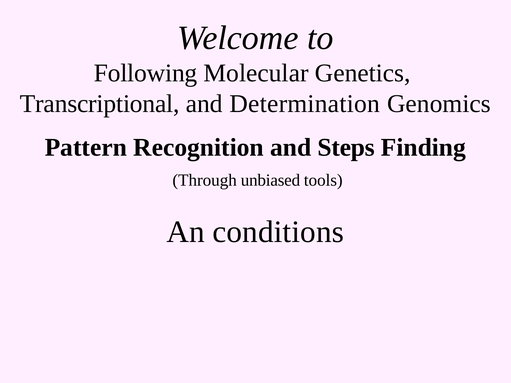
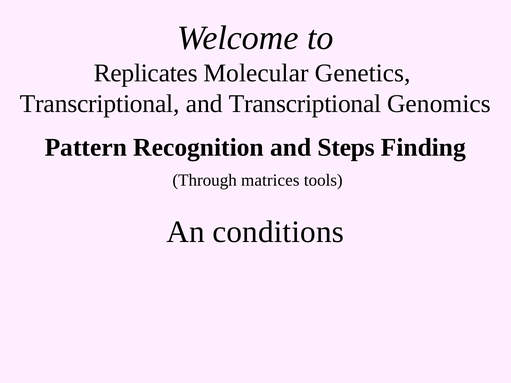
Following: Following -> Replicates (146, 73)
and Determination: Determination -> Transcriptional (305, 104)
unbiased: unbiased -> matrices (270, 180)
